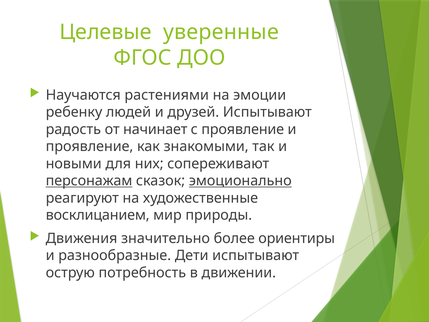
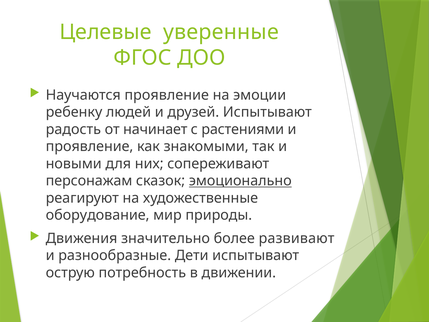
Научаются растениями: растениями -> проявление (167, 95)
с проявление: проявление -> растениями (243, 129)
персонажам underline: present -> none (89, 181)
восклицанием: восклицанием -> оборудование (98, 215)
ориентиры: ориентиры -> развивают (297, 238)
